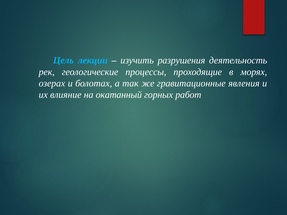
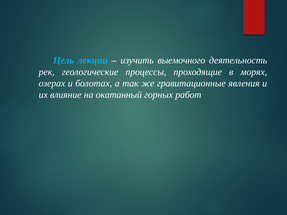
разрушения: разрушения -> выемочного (181, 60)
